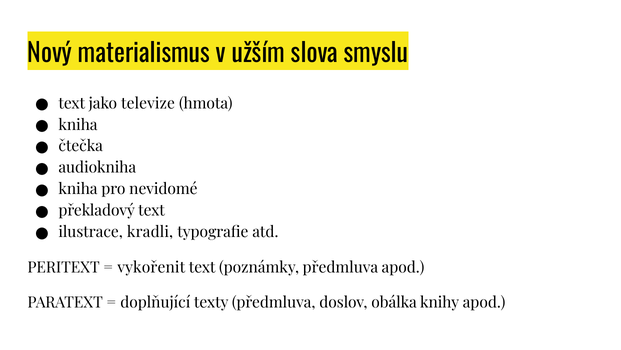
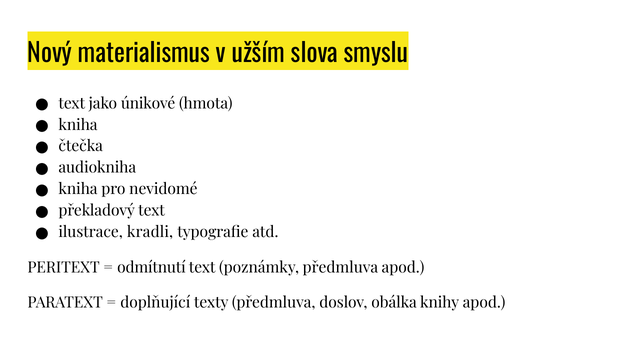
televize: televize -> únikové (148, 103)
vykořenit: vykořenit -> odmítnutí (151, 267)
